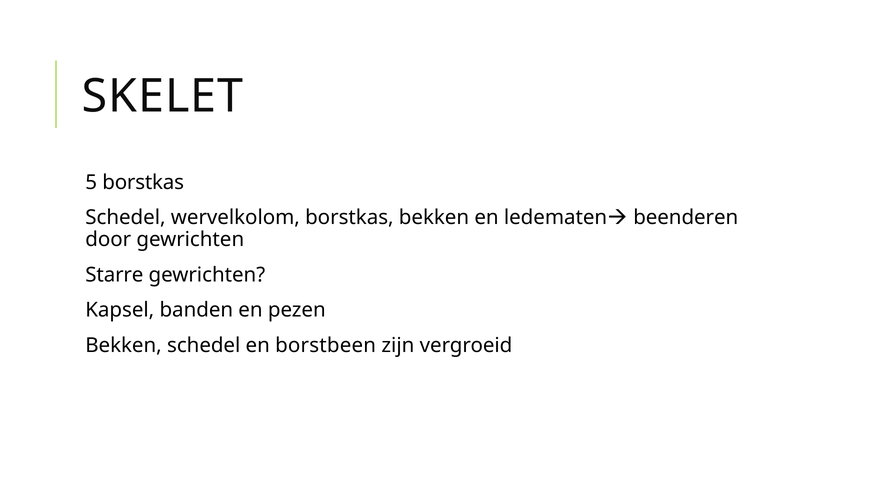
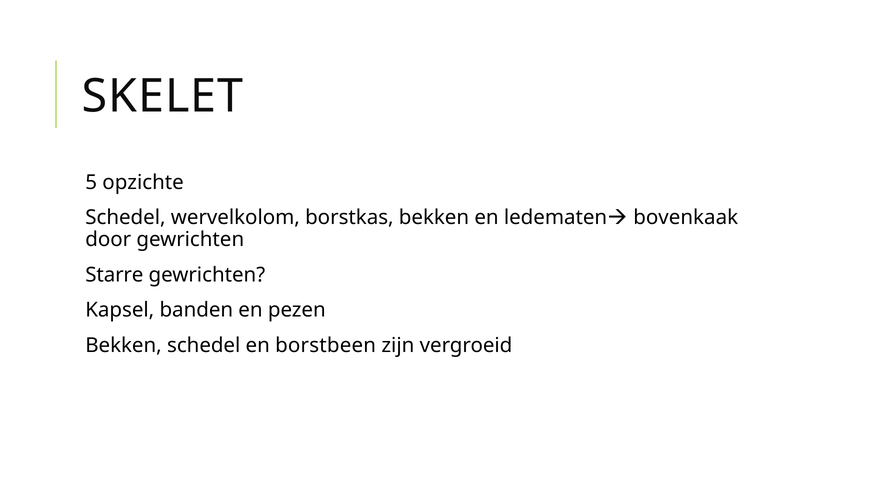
5 borstkas: borstkas -> opzichte (143, 182)
beenderen: beenderen -> bovenkaak (686, 218)
